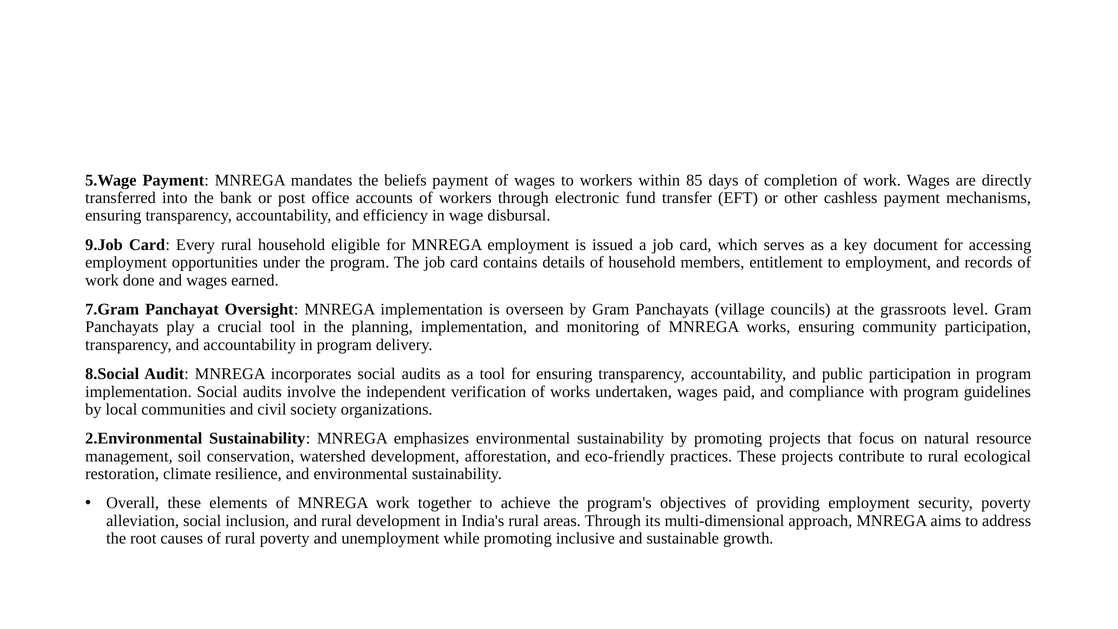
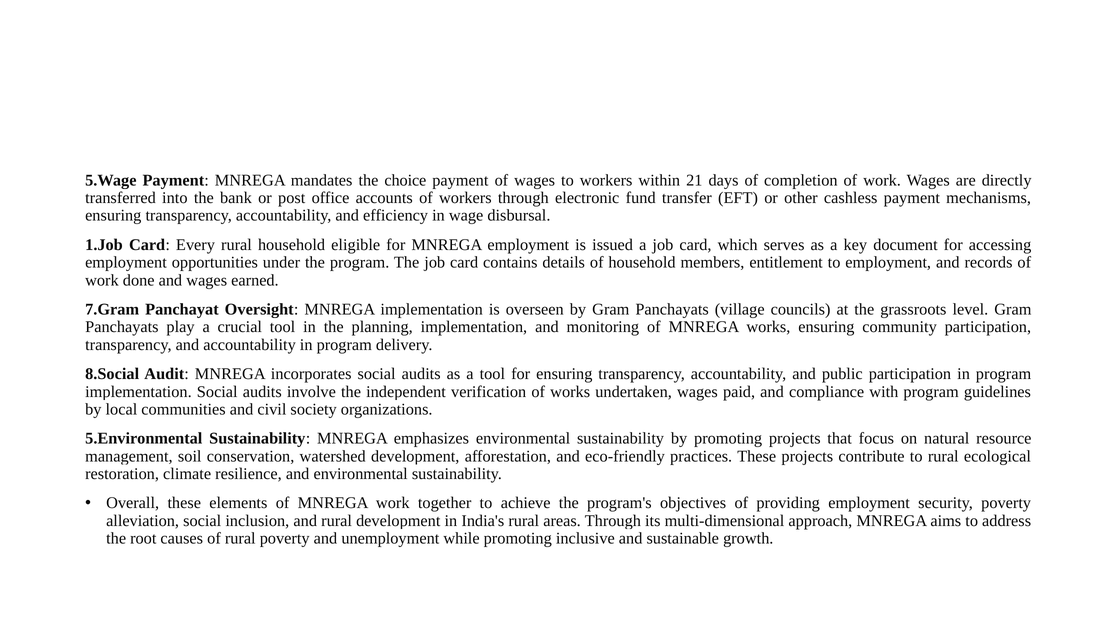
beliefs: beliefs -> choice (405, 180)
85: 85 -> 21 (694, 180)
9.Job: 9.Job -> 1.Job (104, 245)
2.Environmental: 2.Environmental -> 5.Environmental (144, 438)
